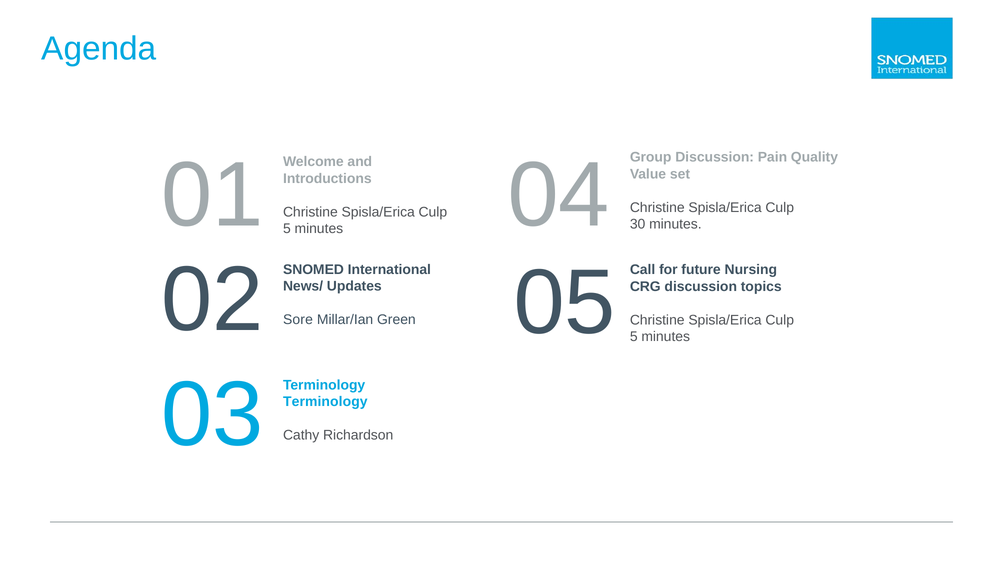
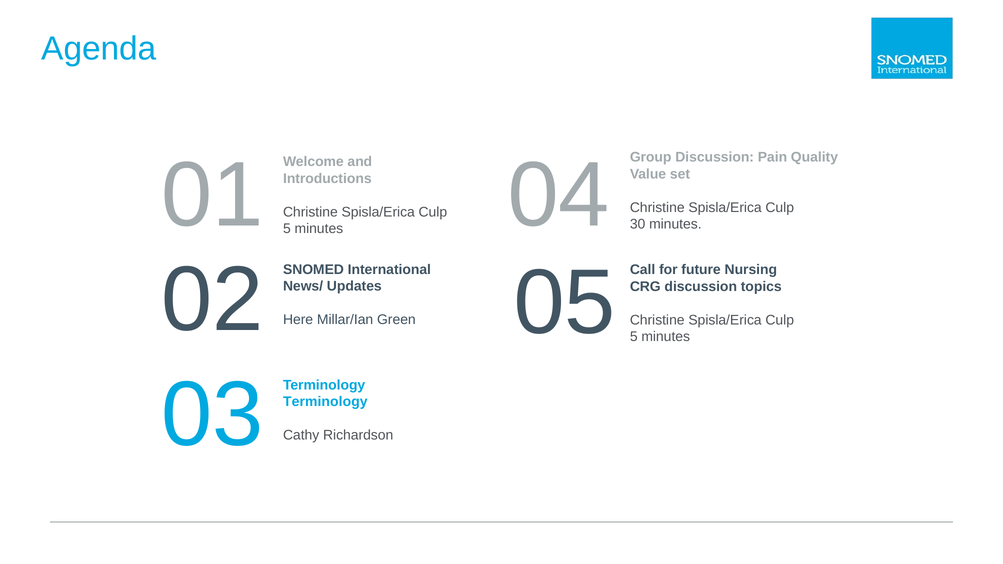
Sore: Sore -> Here (298, 320)
